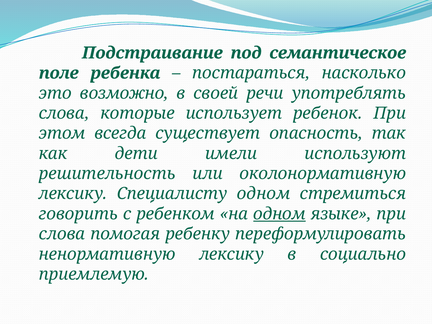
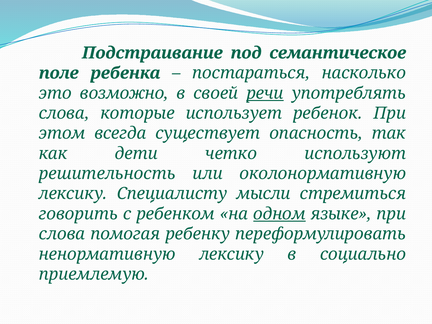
речи underline: none -> present (265, 93)
имели: имели -> четко (231, 154)
Специалисту одном: одном -> мысли (264, 194)
